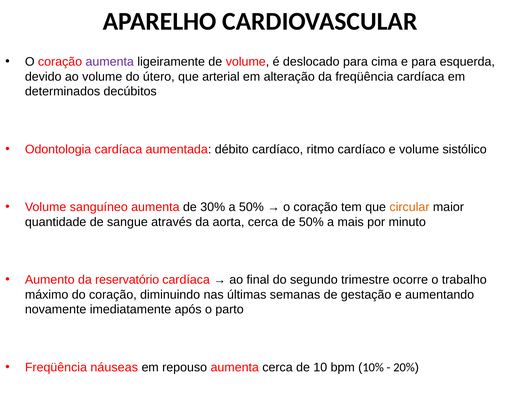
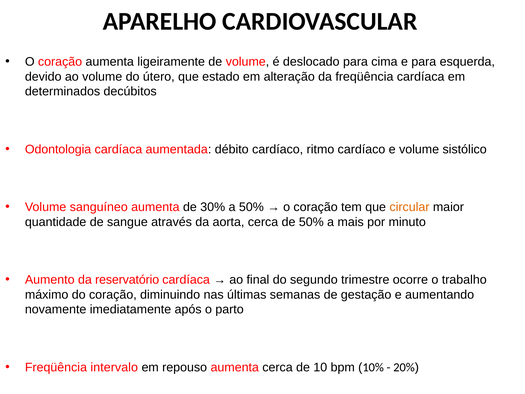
aumenta colour: purple -> black (110, 62)
arterial: arterial -> estado (221, 77)
náuseas: náuseas -> intervalo (114, 367)
